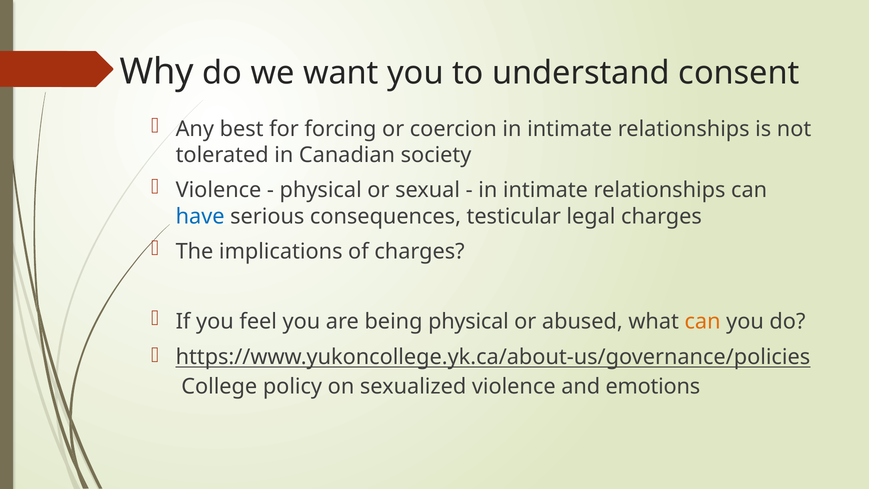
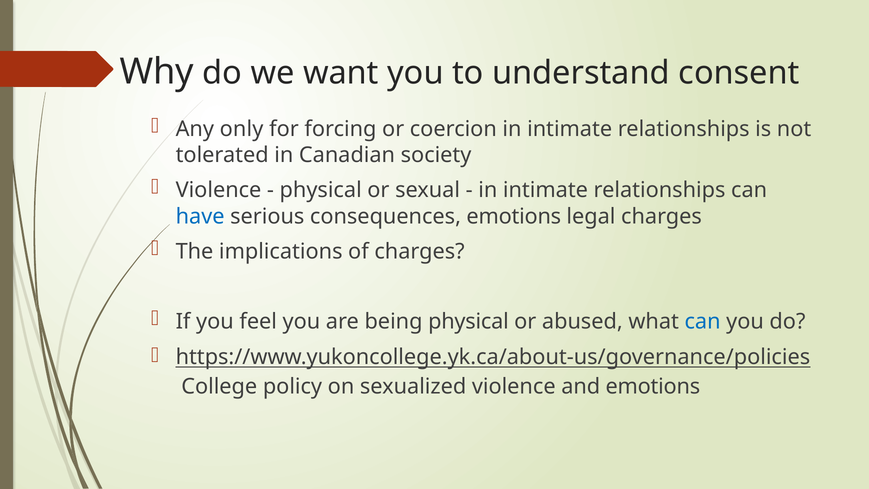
best: best -> only (242, 129)
consequences testicular: testicular -> emotions (514, 216)
can colour: orange -> blue (703, 322)
